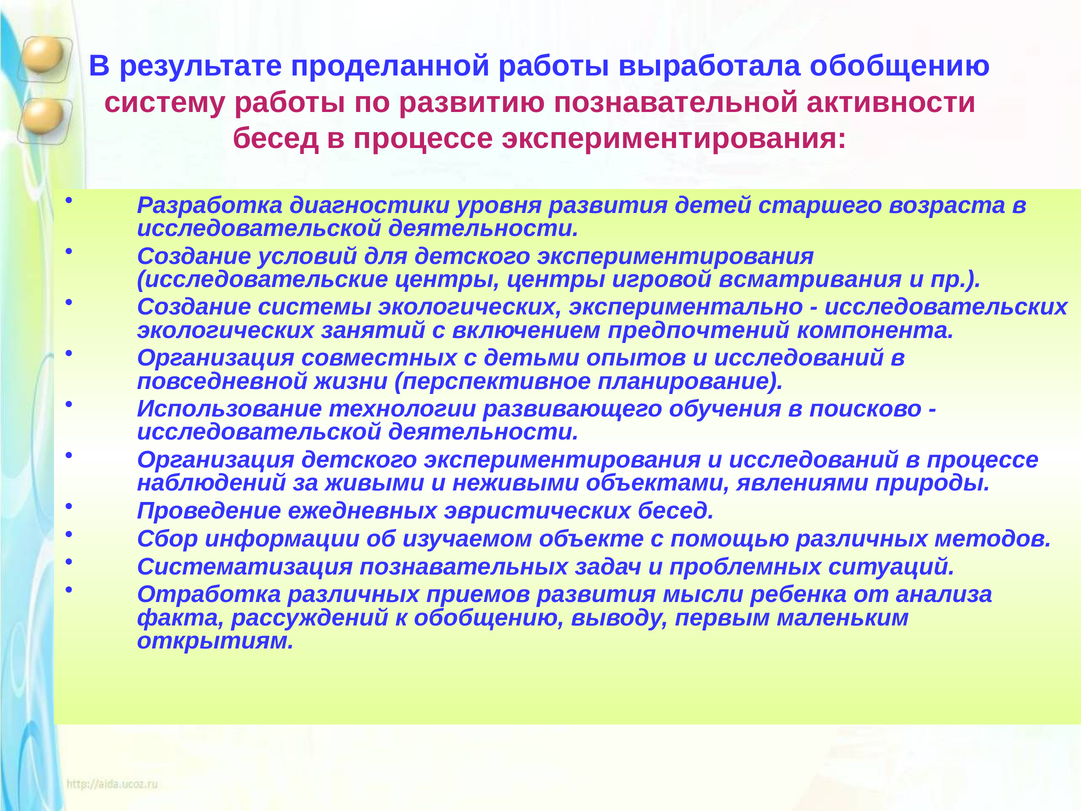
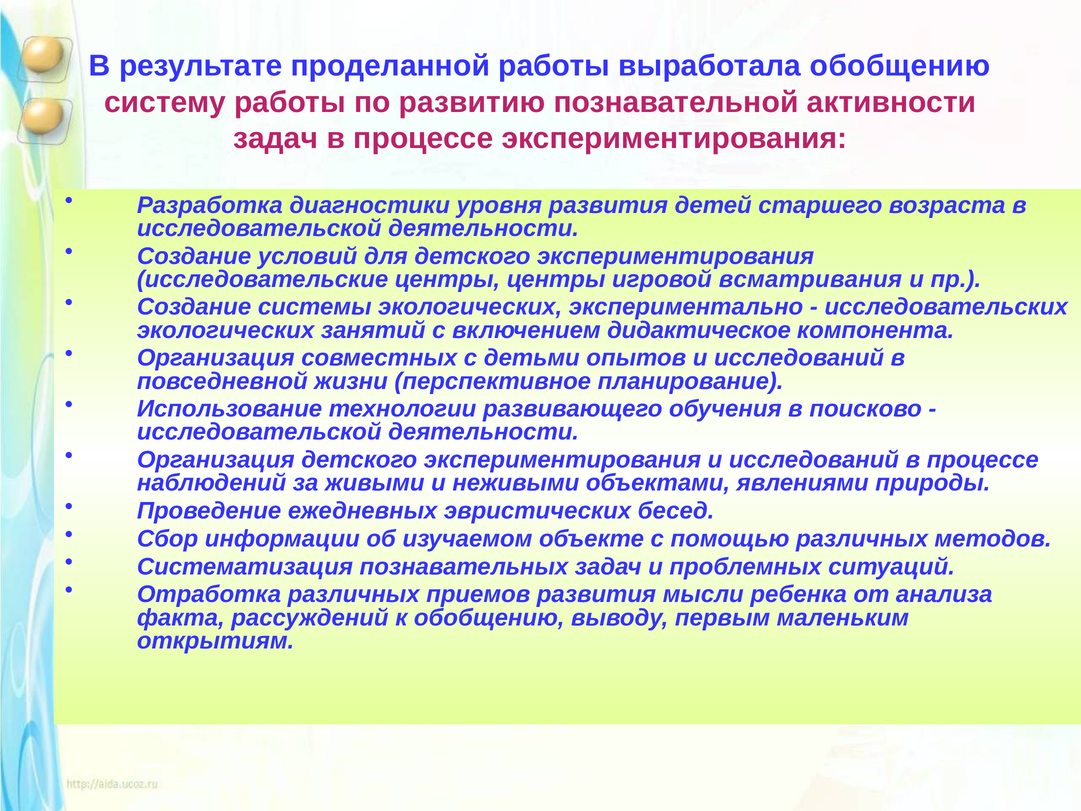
бесед: бесед -> задач (276, 138)
предпочтений: предпочтений -> дидактическое (699, 330)
